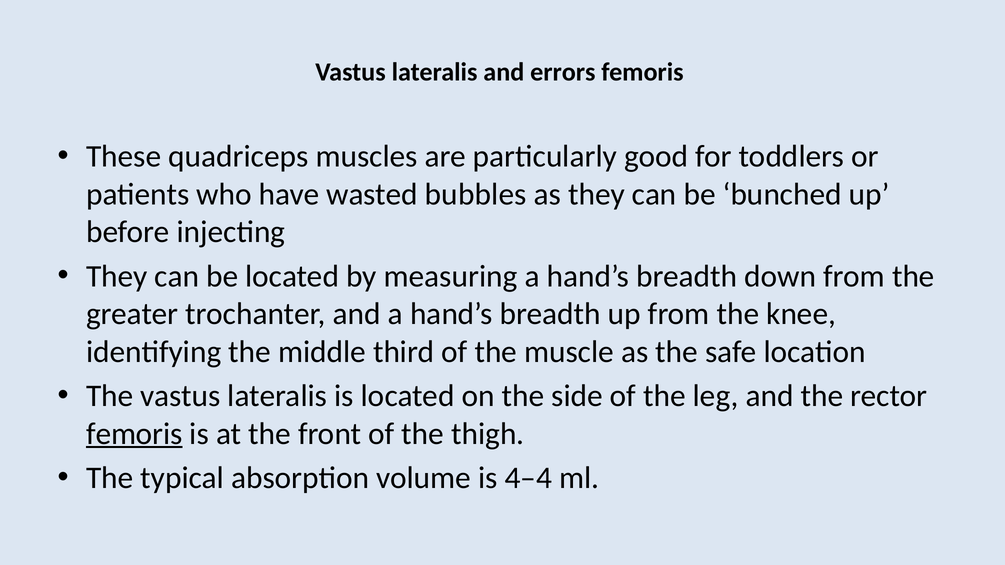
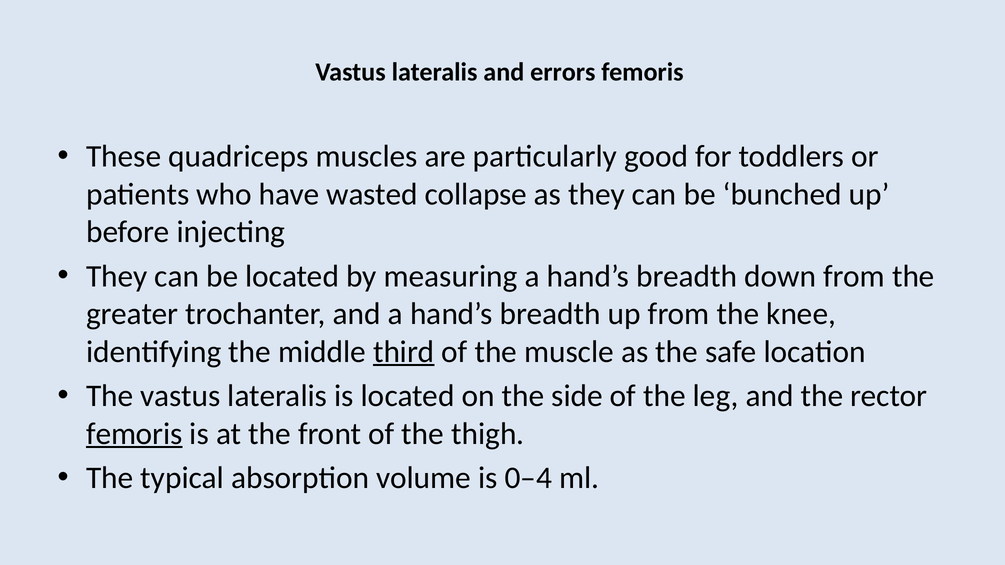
bubbles: bubbles -> collapse (476, 194)
third underline: none -> present (404, 352)
4–4: 4–4 -> 0–4 (528, 478)
